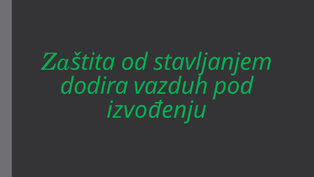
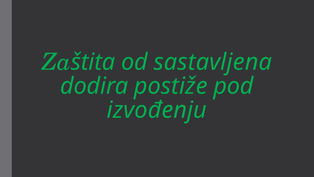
stavljanjem: stavljanjem -> sastavljena (213, 62)
vazduh: vazduh -> postiže (171, 86)
